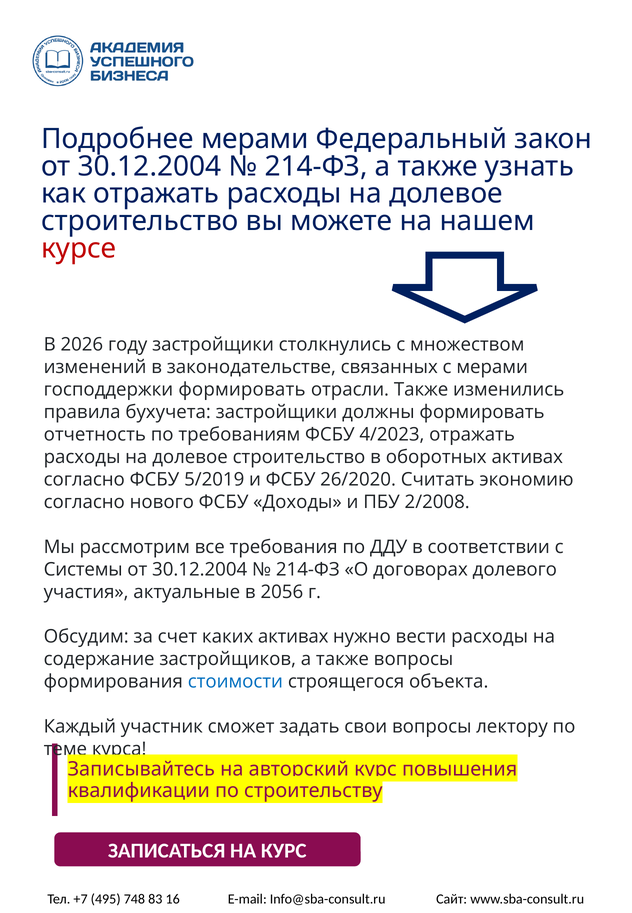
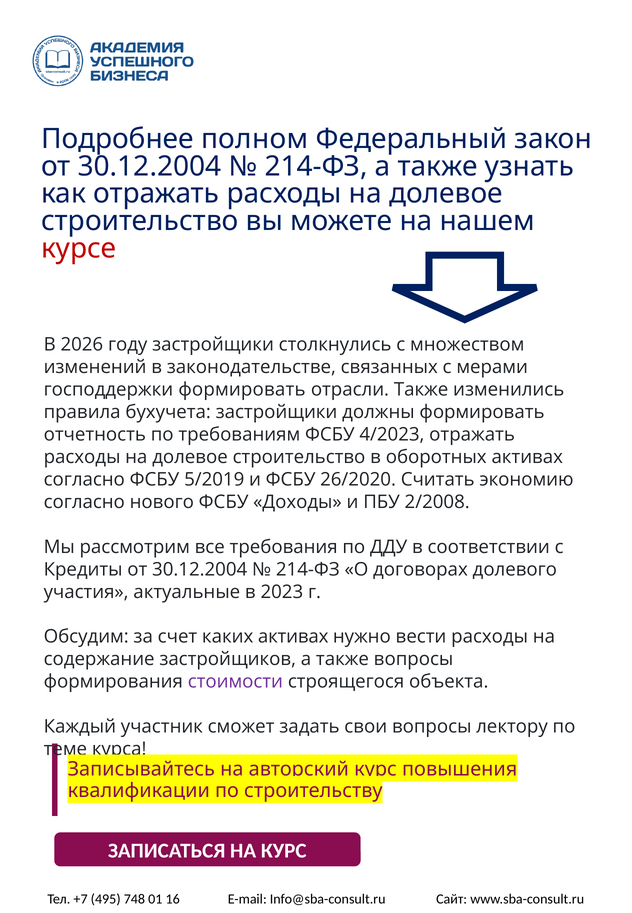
Подробнее мерами: мерами -> полном (255, 139)
Системы: Системы -> Кредиты (83, 569)
2056: 2056 -> 2023 (282, 592)
стоимости colour: blue -> purple (235, 682)
83: 83 -> 01 (155, 899)
